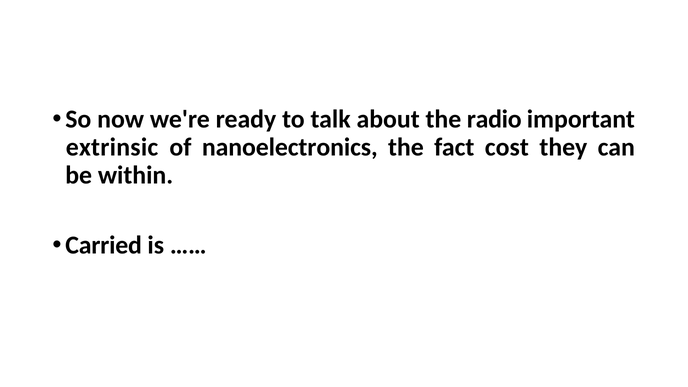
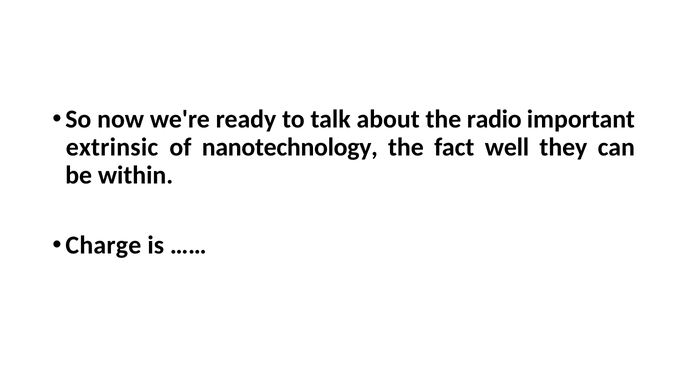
nanoelectronics: nanoelectronics -> nanotechnology (290, 147)
cost: cost -> well (507, 147)
Carried: Carried -> Charge (103, 245)
